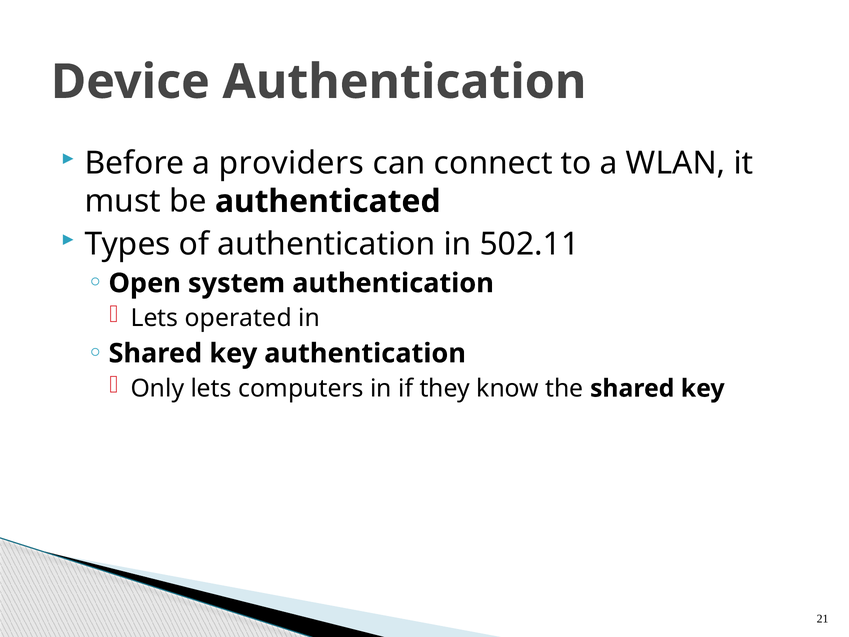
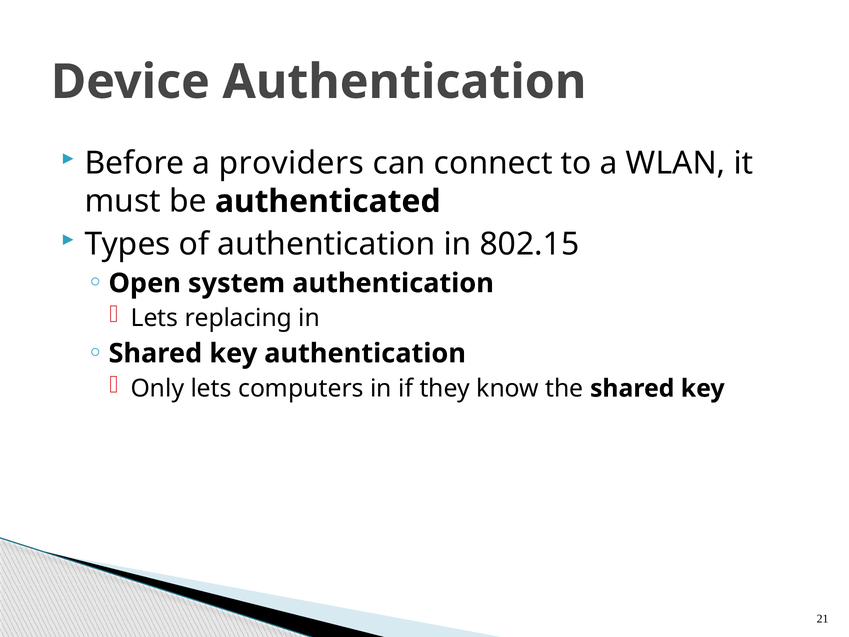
502.11: 502.11 -> 802.15 (529, 244)
operated: operated -> replacing (238, 318)
